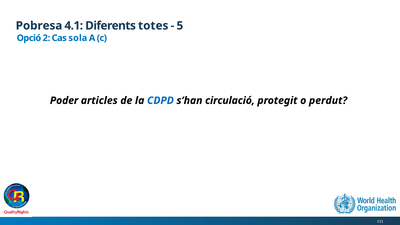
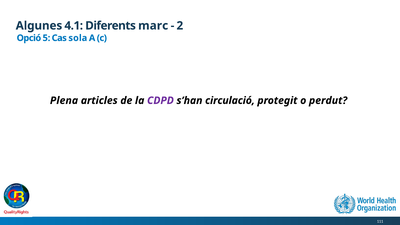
Pobresa: Pobresa -> Algunes (39, 26)
totes: totes -> marc (153, 26)
5: 5 -> 2 (180, 26)
2: 2 -> 5 (46, 38)
Poder: Poder -> Plena (64, 101)
CDPD colour: blue -> purple (160, 101)
